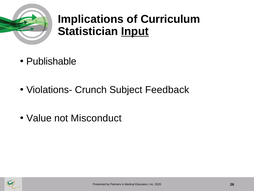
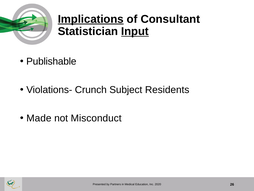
Implications underline: none -> present (91, 19)
Curriculum: Curriculum -> Consultant (170, 19)
Feedback: Feedback -> Residents (167, 90)
Value: Value -> Made (39, 118)
